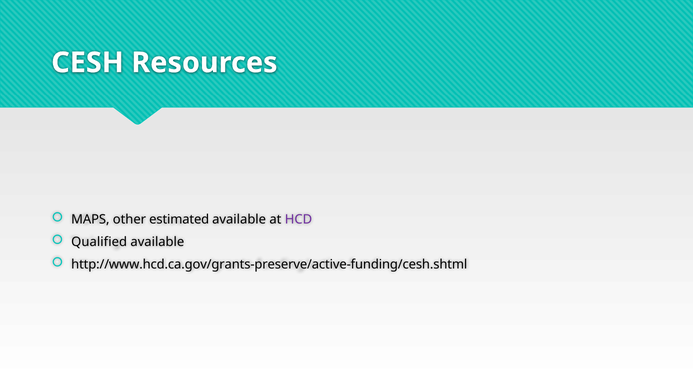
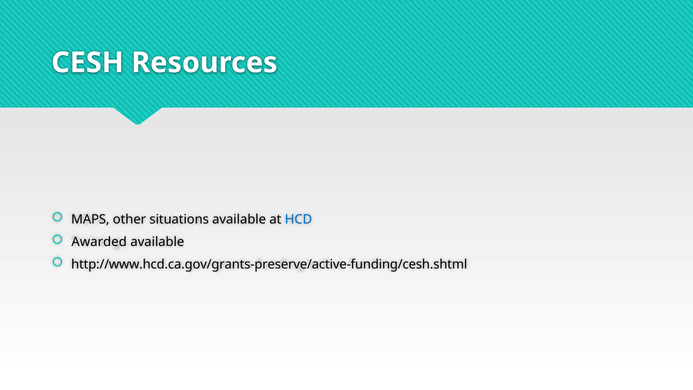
estimated: estimated -> situations (179, 219)
HCD colour: purple -> blue (298, 219)
Qualified: Qualified -> Awarded (99, 242)
